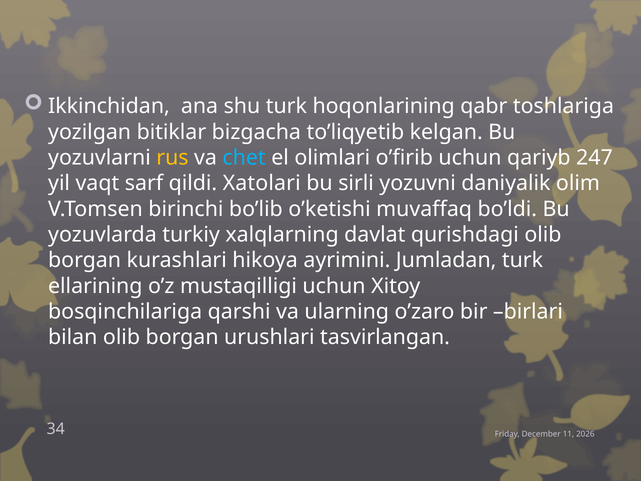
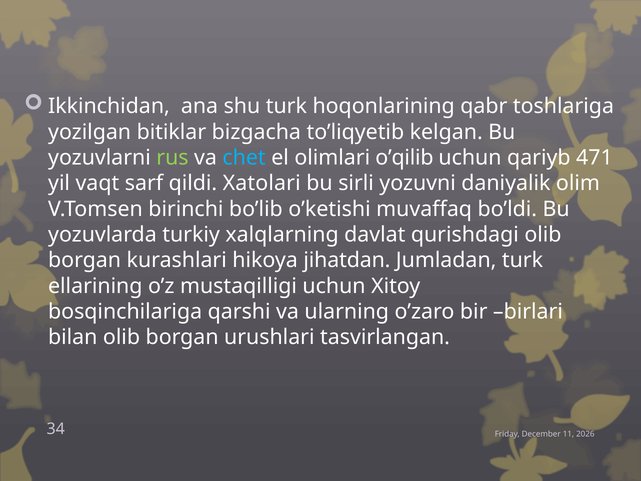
rus colour: yellow -> light green (172, 158)
o’firib: o’firib -> o’qilib (404, 158)
247: 247 -> 471 (594, 158)
ayrimini: ayrimini -> jihatdan (347, 260)
